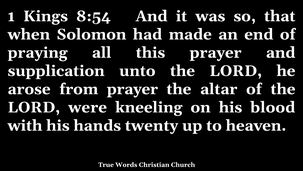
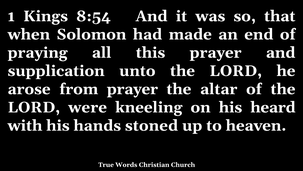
blood: blood -> heard (273, 107)
twenty: twenty -> stoned (152, 125)
